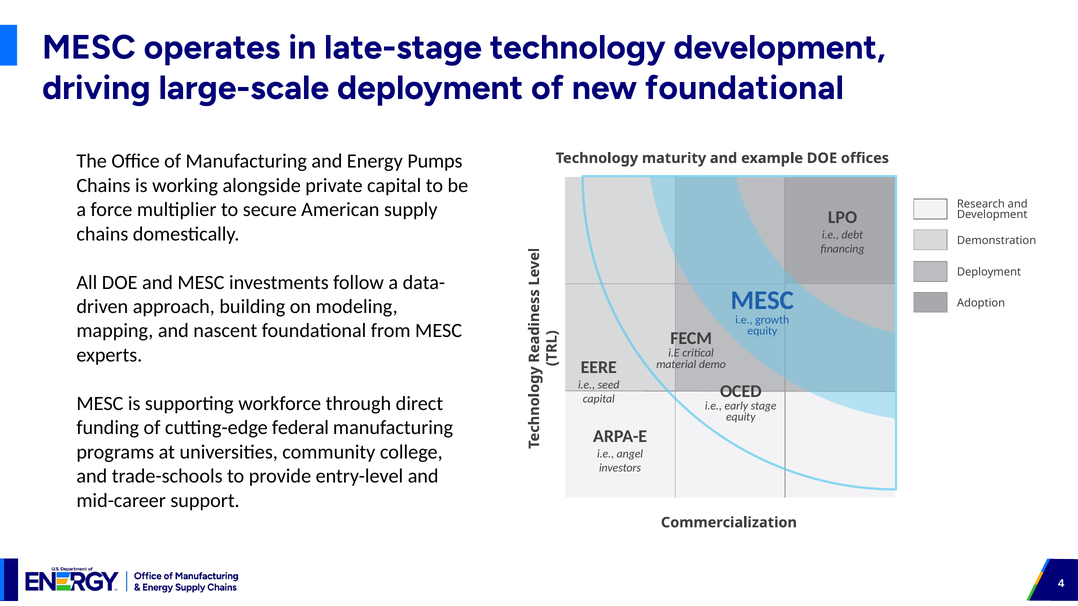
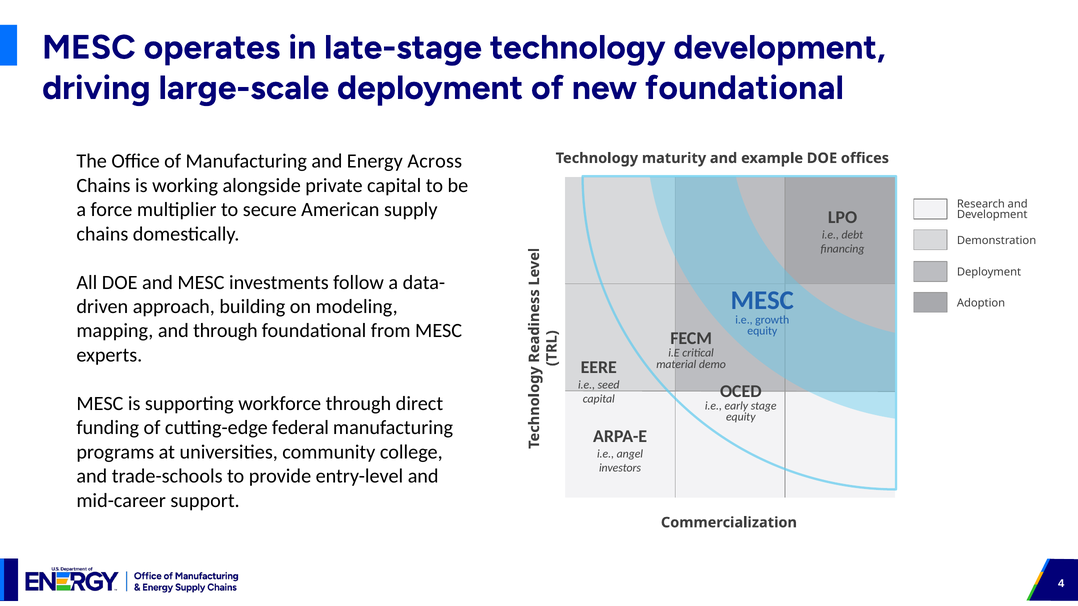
Pumps: Pumps -> Across (435, 161)
and nascent: nascent -> through (225, 331)
